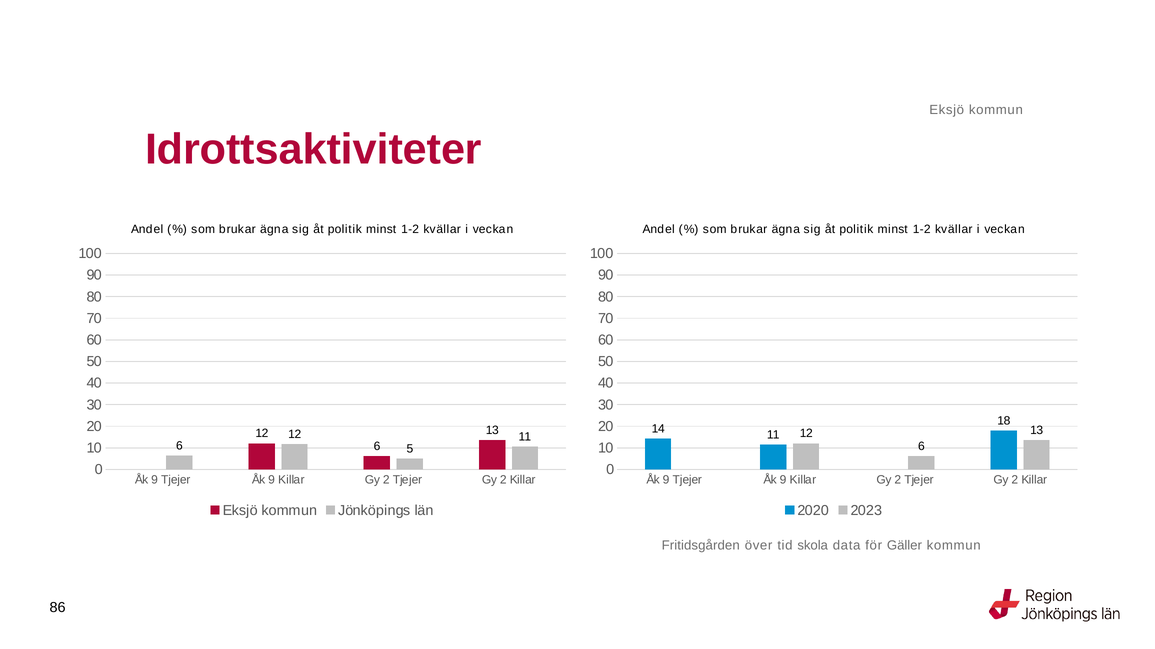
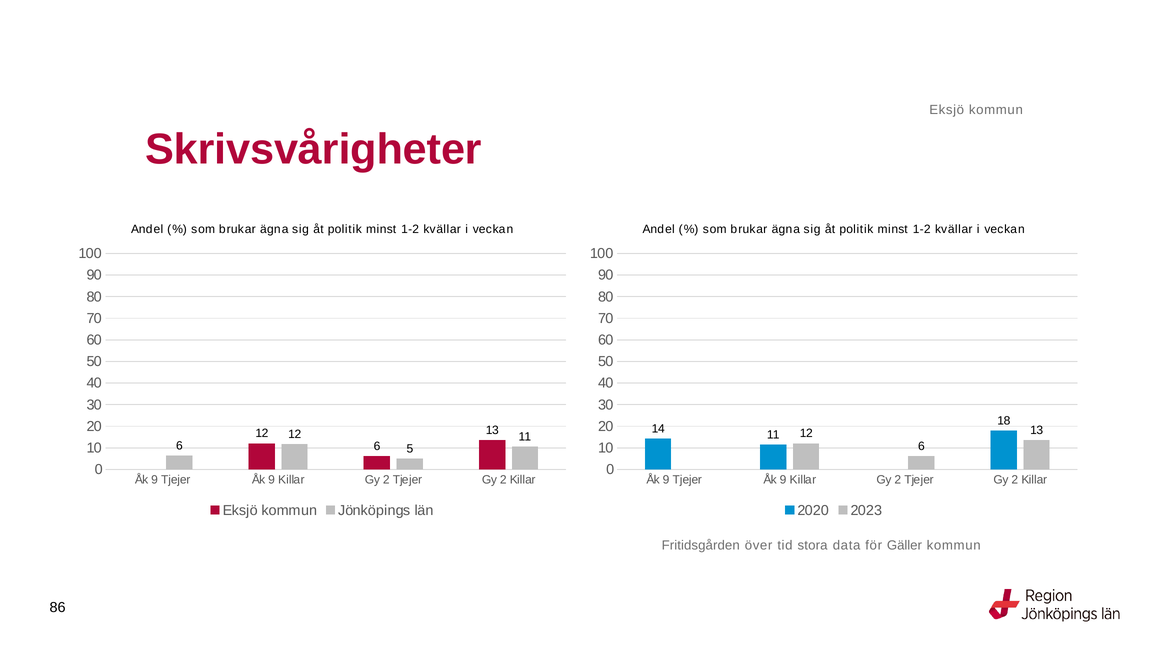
Idrottsaktiviteter: Idrottsaktiviteter -> Skrivsvårigheter (313, 150)
skola: skola -> stora (813, 546)
